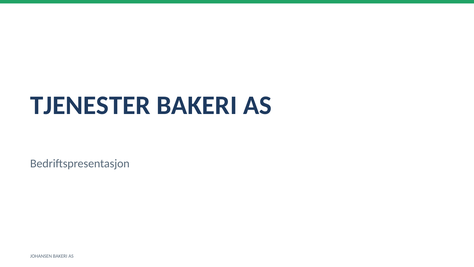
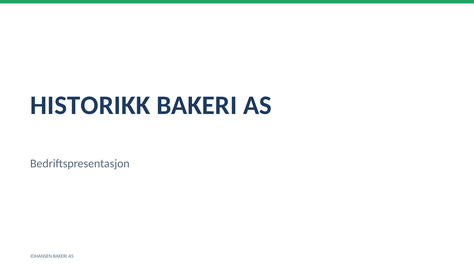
TJENESTER: TJENESTER -> HISTORIKK (90, 105)
